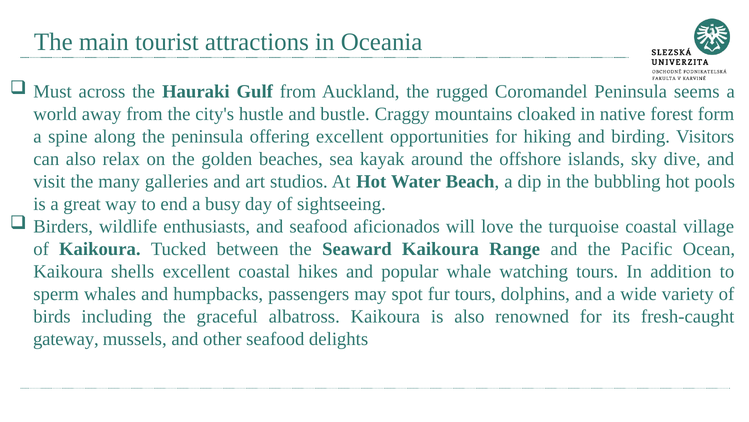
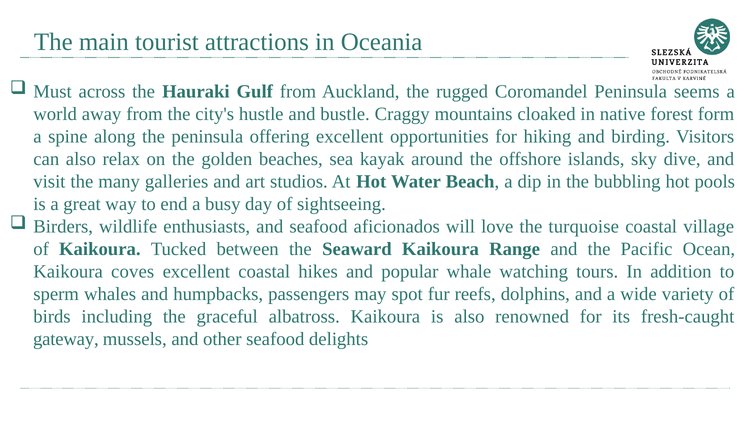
shells: shells -> coves (133, 271)
fur tours: tours -> reefs (475, 293)
